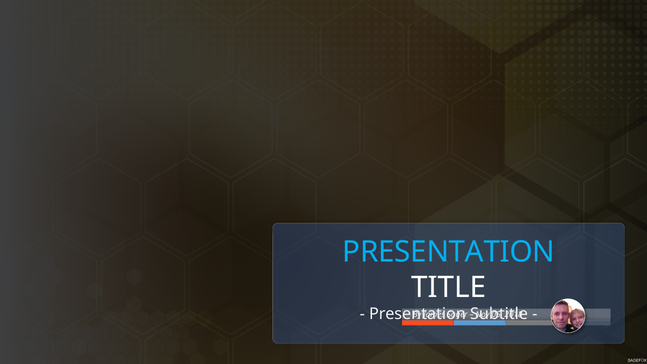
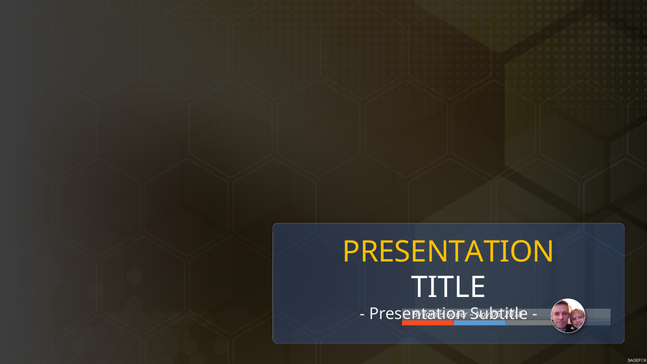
PRESENTATION colour: light blue -> yellow (449, 252)
